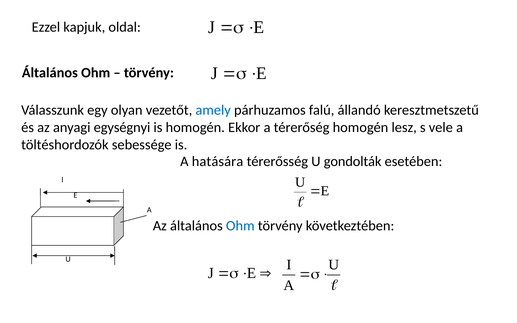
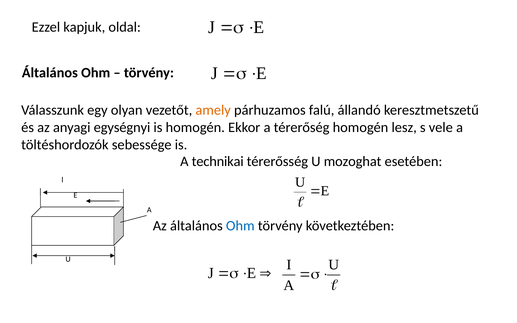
amely colour: blue -> orange (213, 110)
hatására: hatására -> technikai (218, 162)
gondolták: gondolták -> mozoghat (353, 162)
